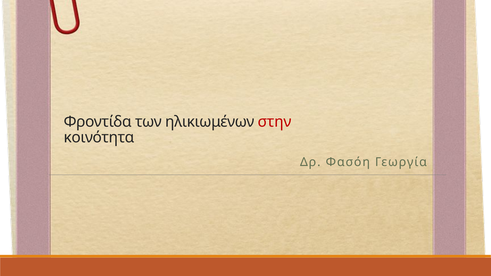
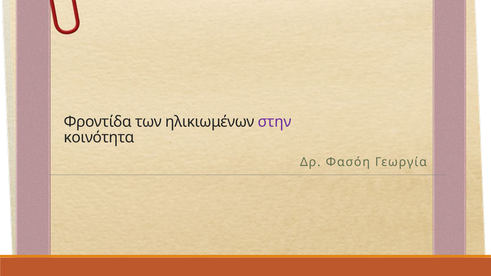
στην colour: red -> purple (274, 122)
